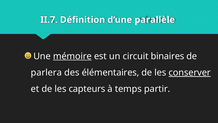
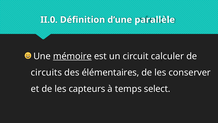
II.7: II.7 -> II.0 (49, 20)
binaires: binaires -> calculer (167, 56)
parlera: parlera -> circuits (46, 72)
conserver underline: present -> none (190, 72)
partir: partir -> select (157, 89)
